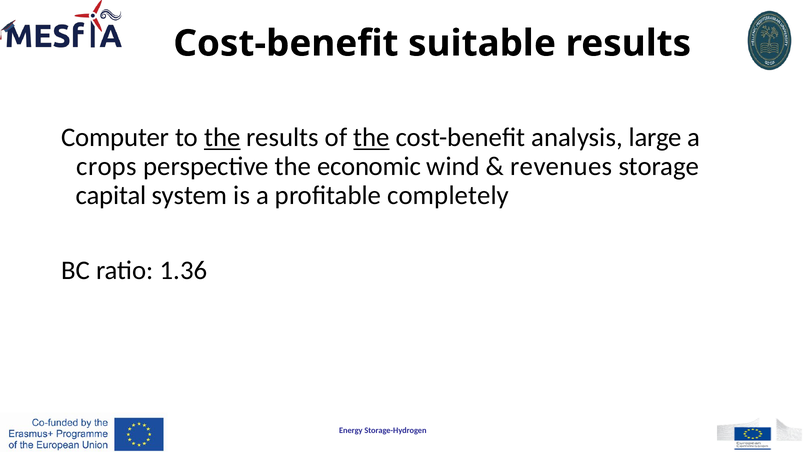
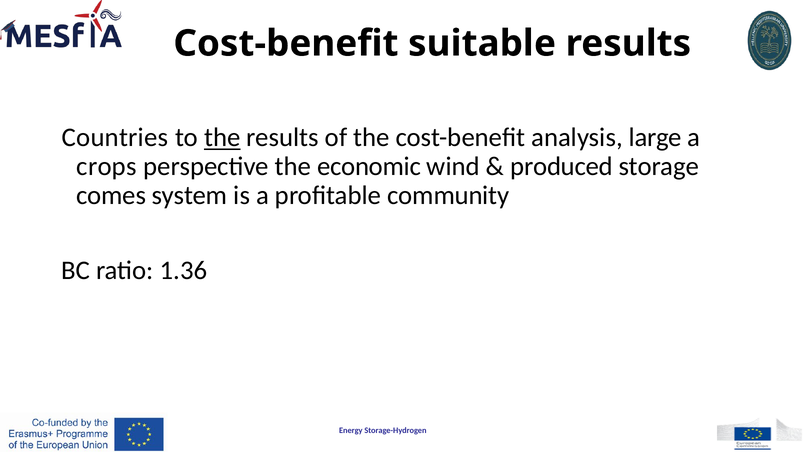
Computer: Computer -> Countries (115, 138)
the underline: present -> none (371, 138)
revenues: revenues -> produced (562, 166)
capital: capital -> comes (111, 195)
completely: completely -> community (448, 195)
